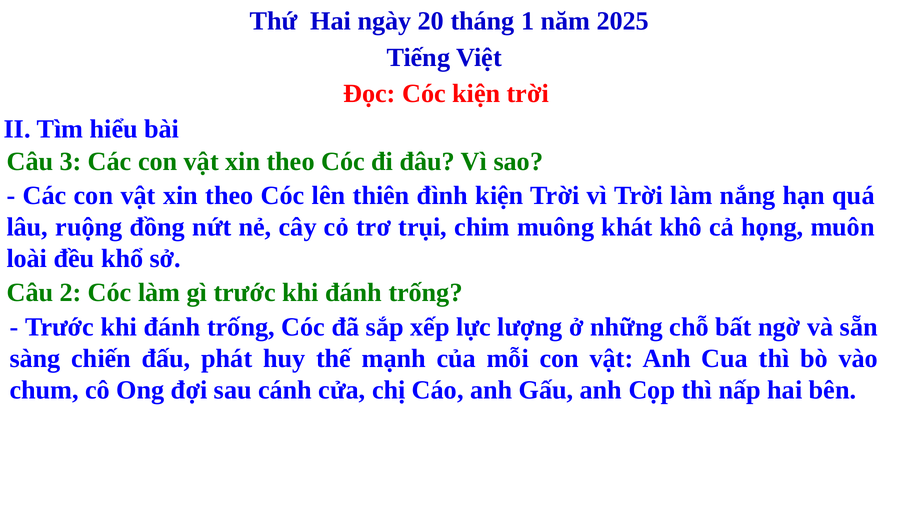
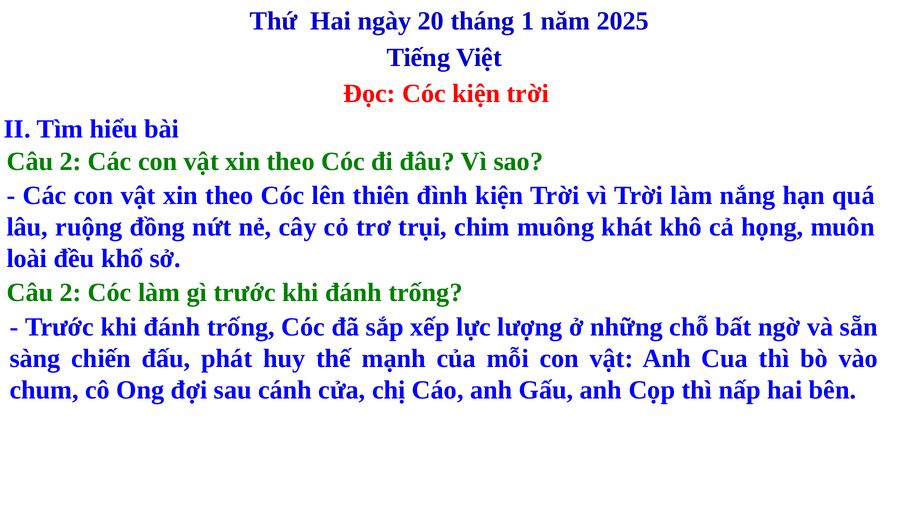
3: 3 -> 2 (71, 161)
